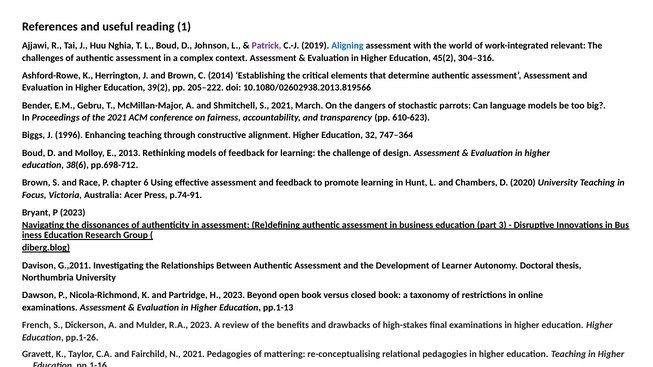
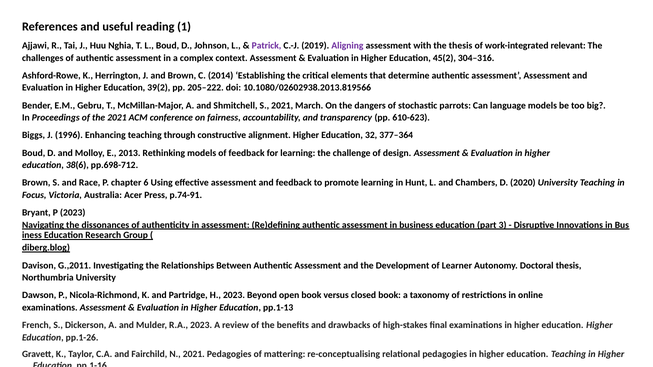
Aligning colour: blue -> purple (347, 46)
the world: world -> thesis (461, 46)
747–364: 747–364 -> 377–364 (396, 135)
